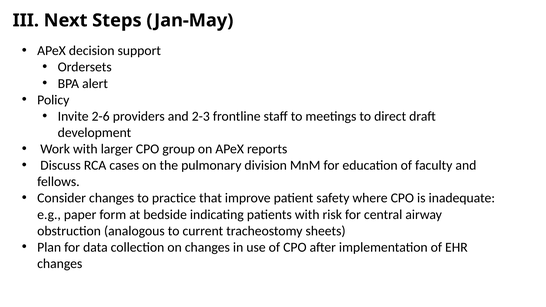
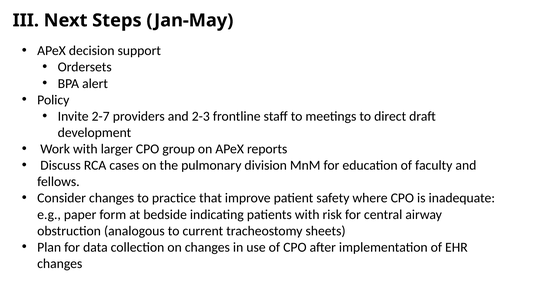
2-6: 2-6 -> 2-7 (101, 116)
